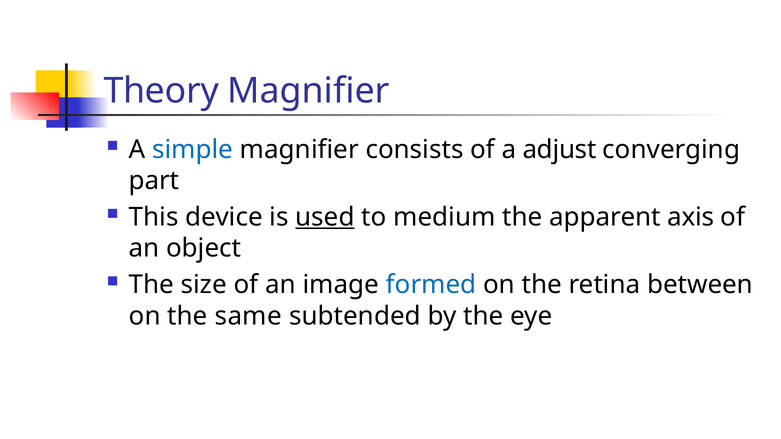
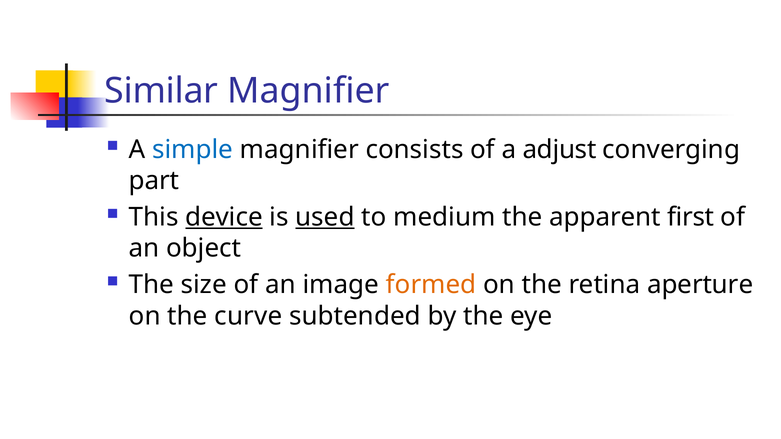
Theory: Theory -> Similar (161, 91)
device underline: none -> present (224, 217)
axis: axis -> first (691, 217)
formed colour: blue -> orange (431, 285)
between: between -> aperture (700, 285)
same: same -> curve (248, 316)
